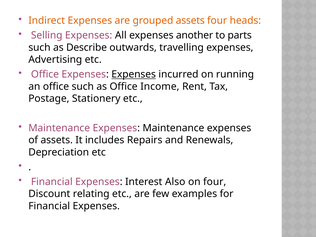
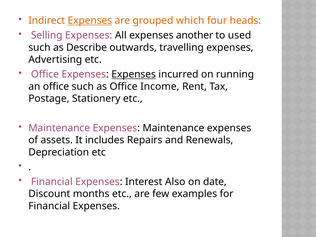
Expenses underline: none -> present (90, 21)
grouped assets: assets -> which (190, 21)
parts: parts -> used (240, 35)
on four: four -> date (215, 182)
relating: relating -> months (91, 194)
